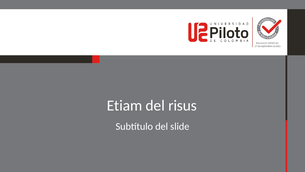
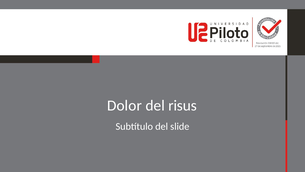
Etiam: Etiam -> Dolor (124, 105)
